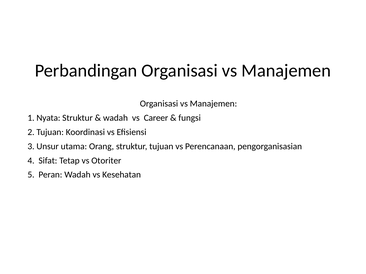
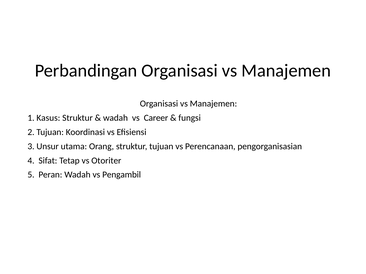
Nyata: Nyata -> Kasus (48, 118)
Kesehatan: Kesehatan -> Pengambil (122, 175)
